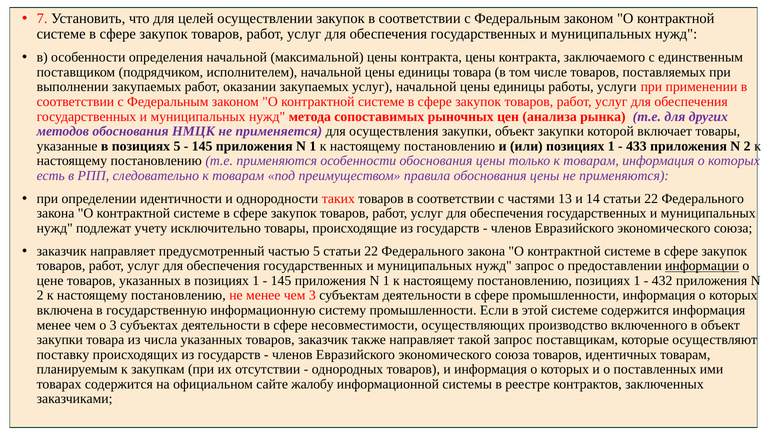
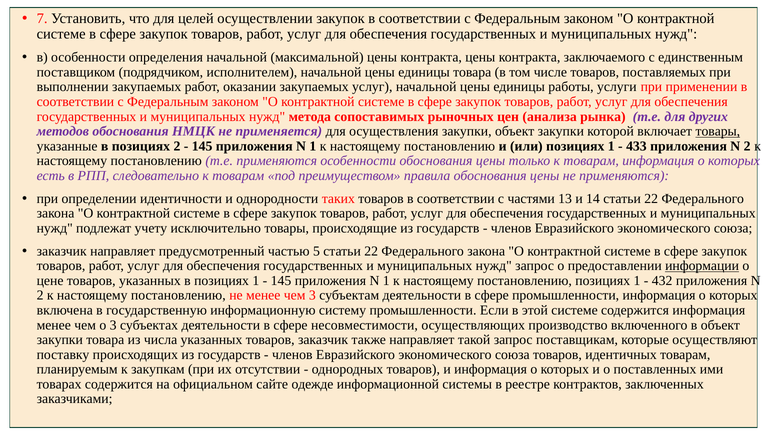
товары underline: none -> present (718, 131)
позициях 5: 5 -> 2 (177, 146)
жалобу: жалобу -> одежде (312, 384)
